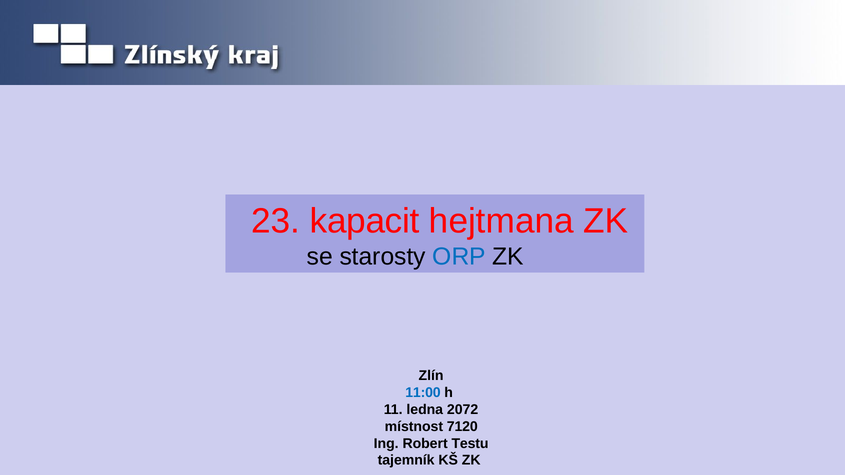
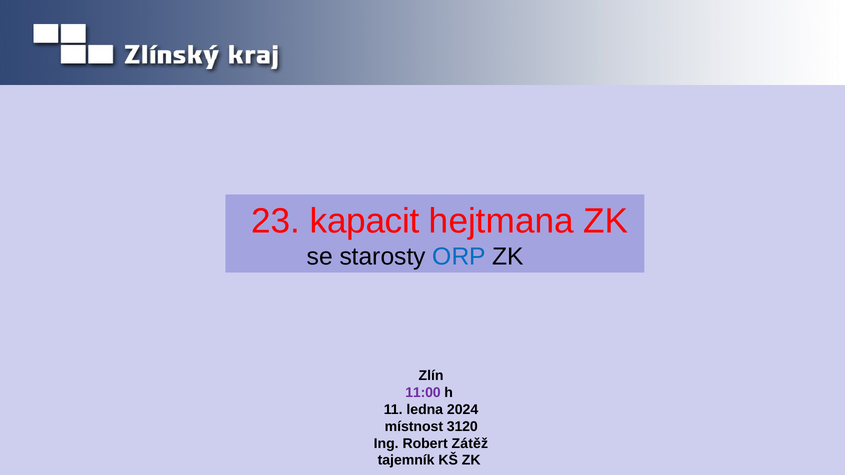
11:00 colour: blue -> purple (423, 393)
2072: 2072 -> 2024 (463, 410)
7120: 7120 -> 3120 (462, 427)
Testu: Testu -> Zátěž (470, 444)
